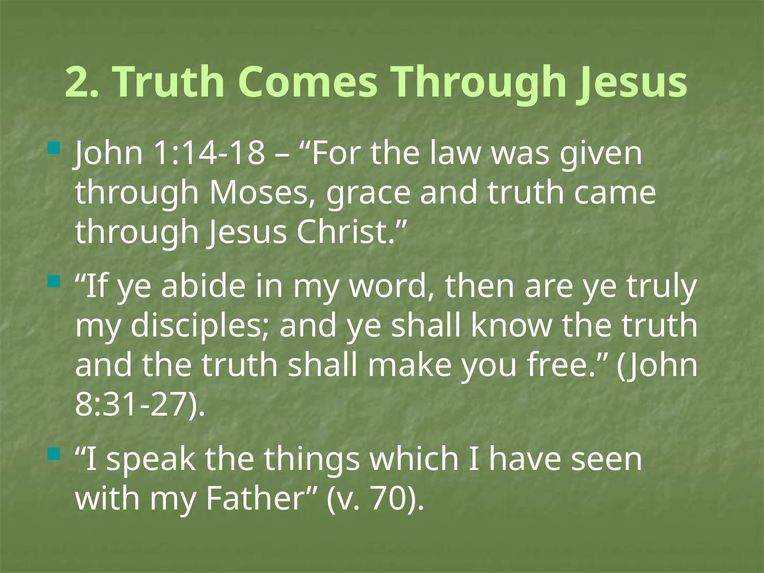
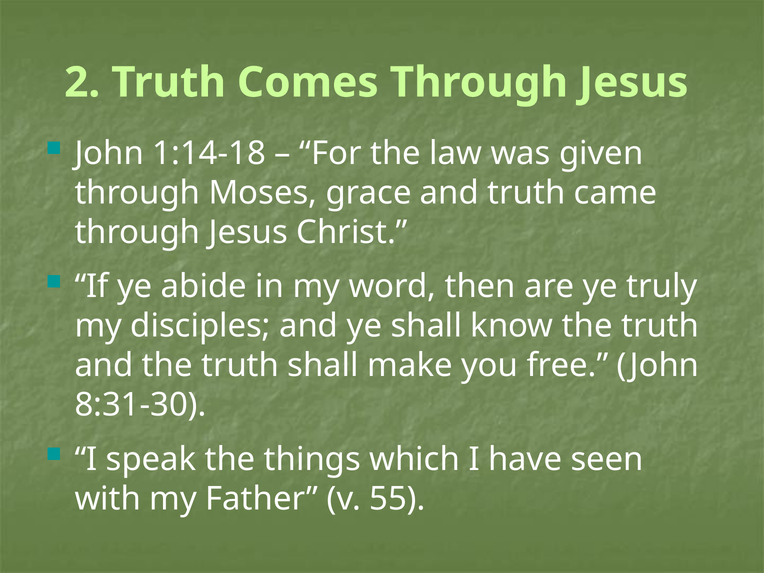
8:31-27: 8:31-27 -> 8:31-30 (140, 405)
70: 70 -> 55 (397, 499)
